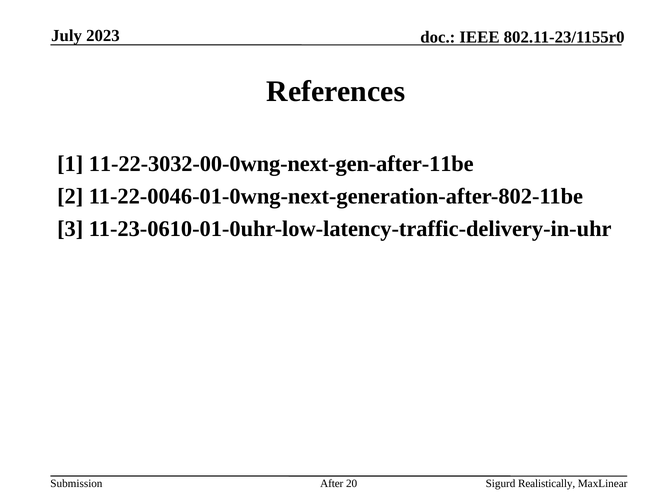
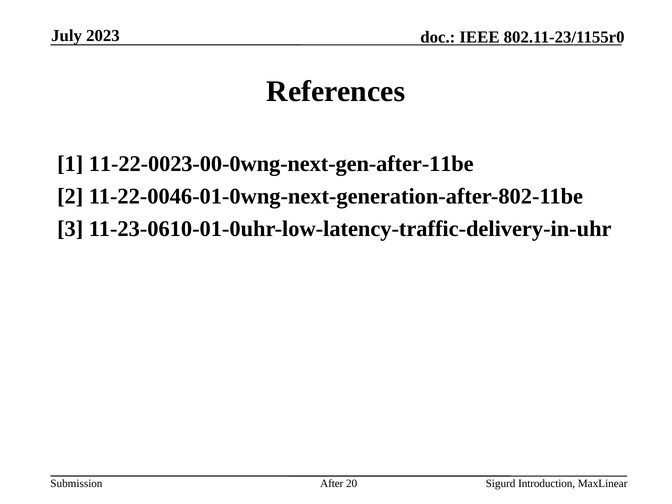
11-22-3032-00-0wng-next-gen-after-11be: 11-22-3032-00-0wng-next-gen-after-11be -> 11-22-0023-00-0wng-next-gen-after-11be (281, 164)
Realistically: Realistically -> Introduction (547, 483)
